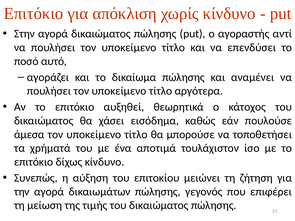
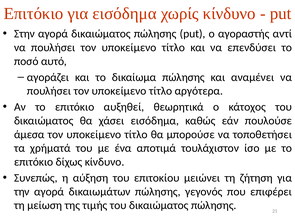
για απόκλιση: απόκλιση -> εισόδημα (125, 14)
